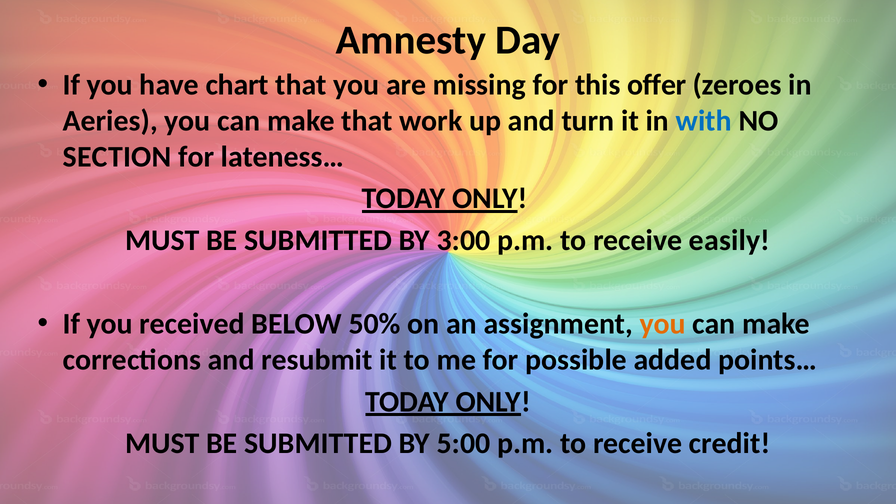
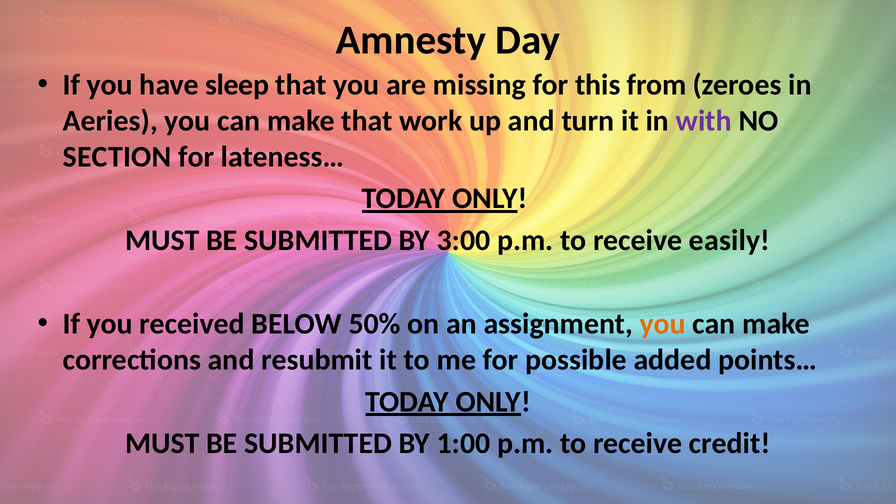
chart: chart -> sleep (237, 85)
offer: offer -> from (657, 85)
with colour: blue -> purple (704, 121)
5:00: 5:00 -> 1:00 (464, 443)
